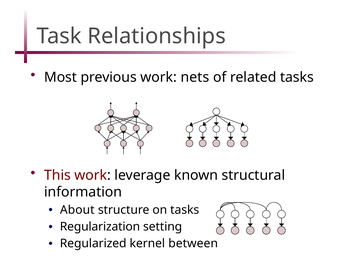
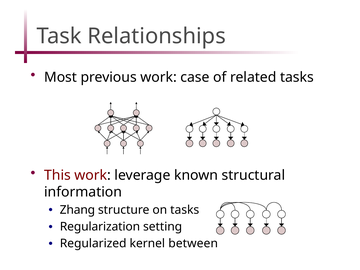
nets: nets -> case (195, 77)
About: About -> Zhang (77, 210)
